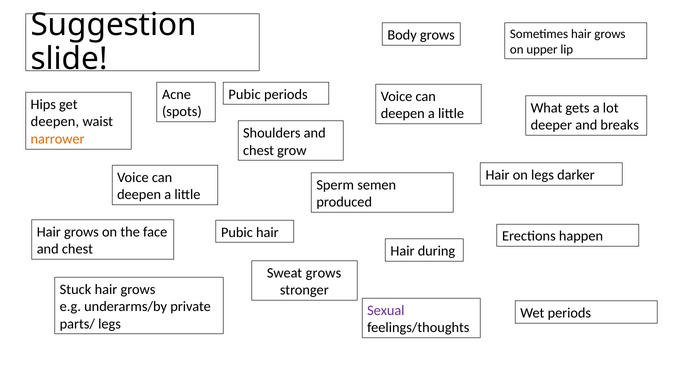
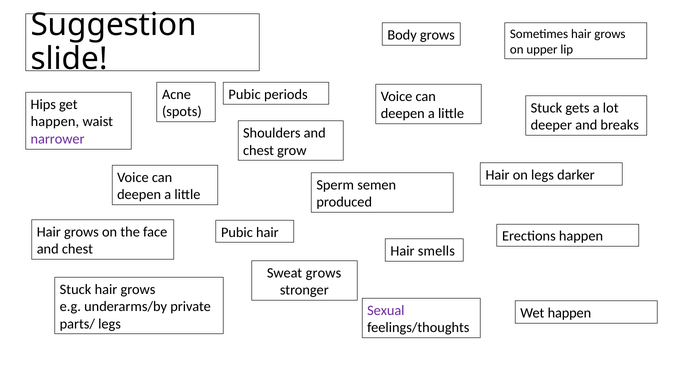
What: What -> Stuck (546, 108)
deepen: deepen -> happen (55, 122)
narrower colour: orange -> purple (58, 139)
during: during -> smells (436, 251)
Wet periods: periods -> happen (569, 313)
